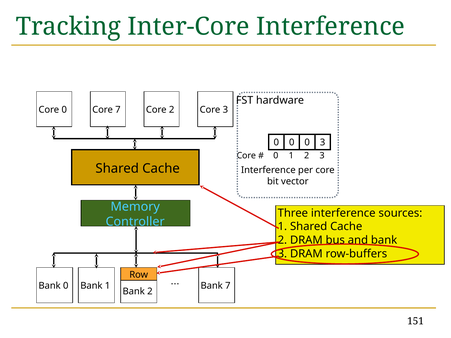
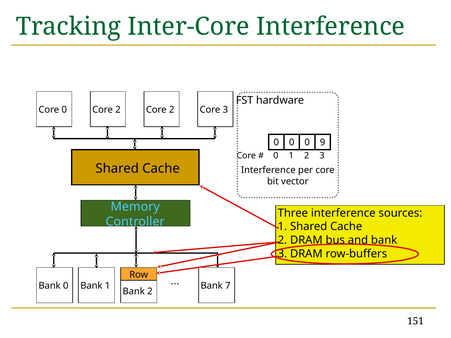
0 Core 7: 7 -> 2 (118, 110)
0 3: 3 -> 9 (323, 143)
